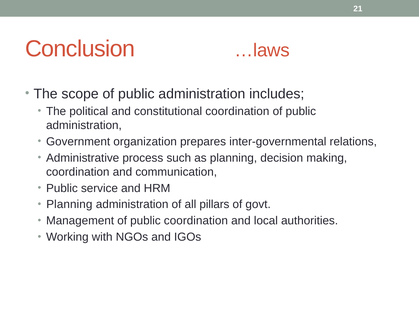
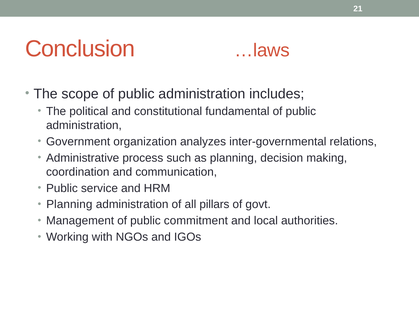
constitutional coordination: coordination -> fundamental (237, 111)
prepares: prepares -> analyzes (203, 142)
public coordination: coordination -> commitment (196, 221)
